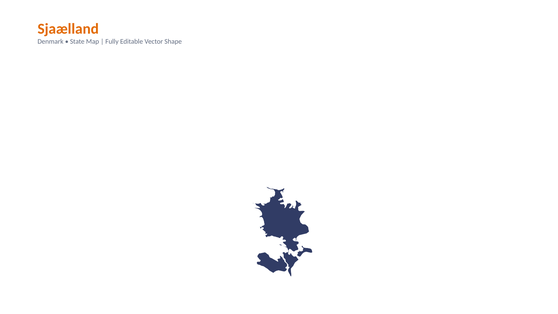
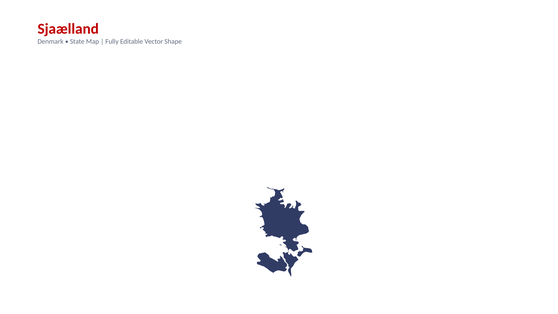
Sjaælland colour: orange -> red (68, 29)
